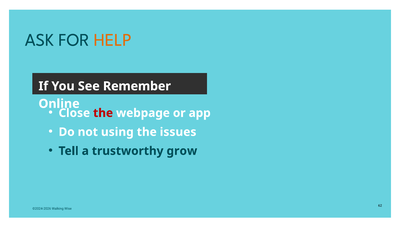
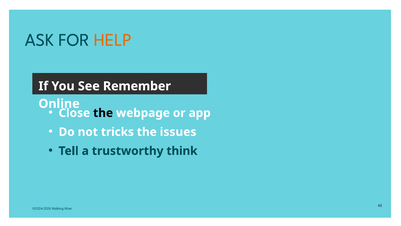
the colour: red -> black (103, 113)
using: using -> tricks (117, 132)
grow: grow -> think (182, 151)
